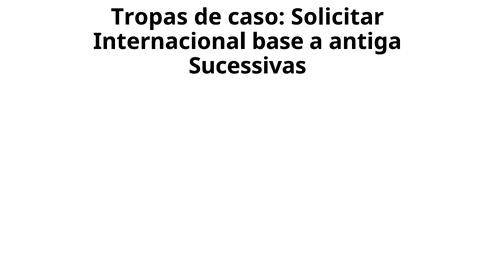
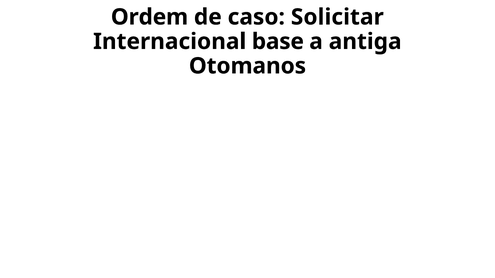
Tropas: Tropas -> Ordem (150, 17)
Sucessivas: Sucessivas -> Otomanos (247, 66)
